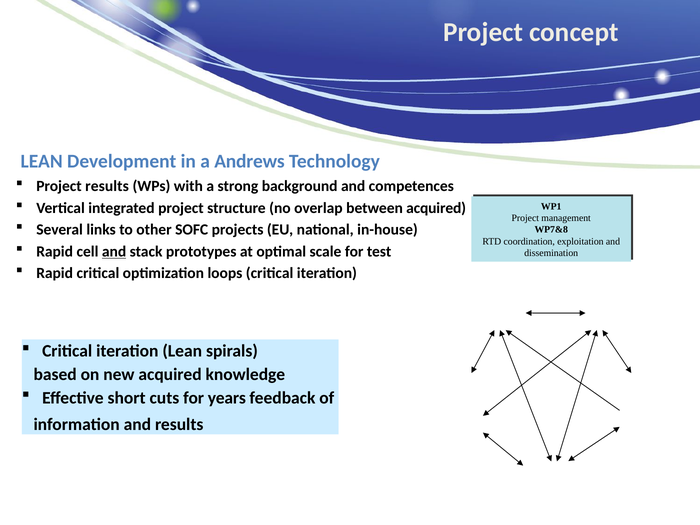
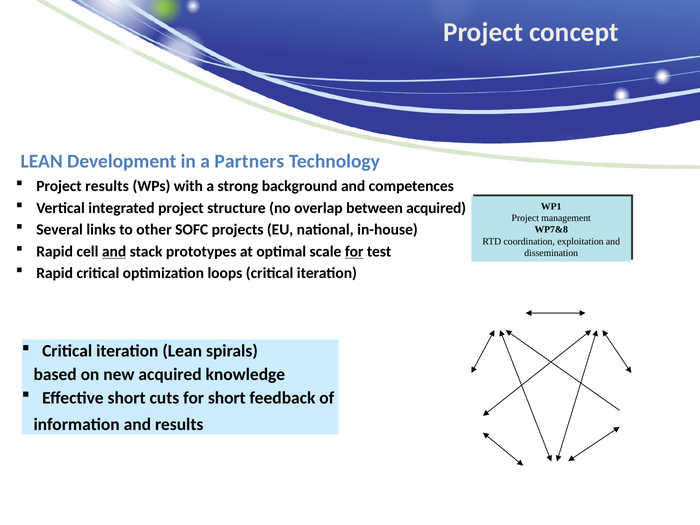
Andrews: Andrews -> Partners (249, 161)
for underline: none -> present (354, 252)
for years: years -> short (227, 398)
